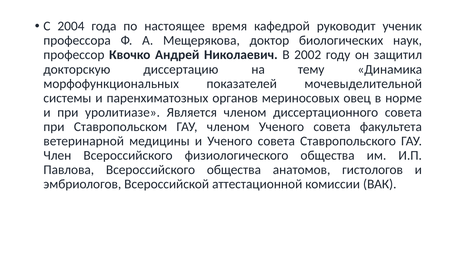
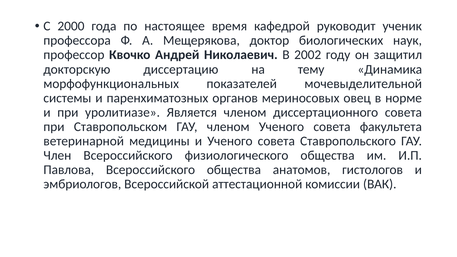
2004: 2004 -> 2000 (71, 26)
